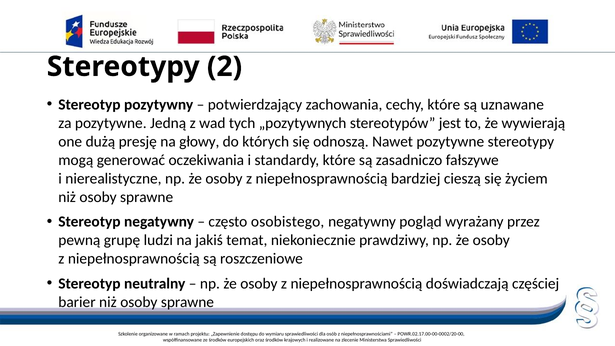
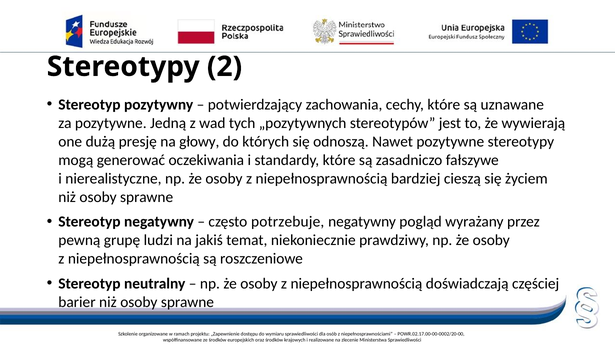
osobistego: osobistego -> potrzebuje (288, 222)
